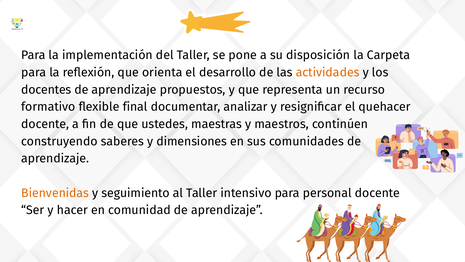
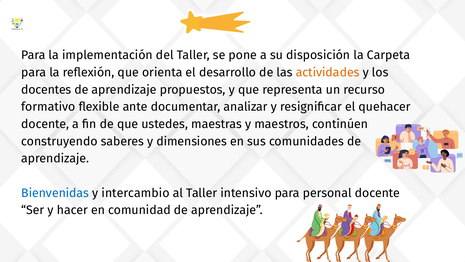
final: final -> ante (135, 107)
Bienvenidas colour: orange -> blue (55, 193)
seguimiento: seguimiento -> intercambio (136, 193)
